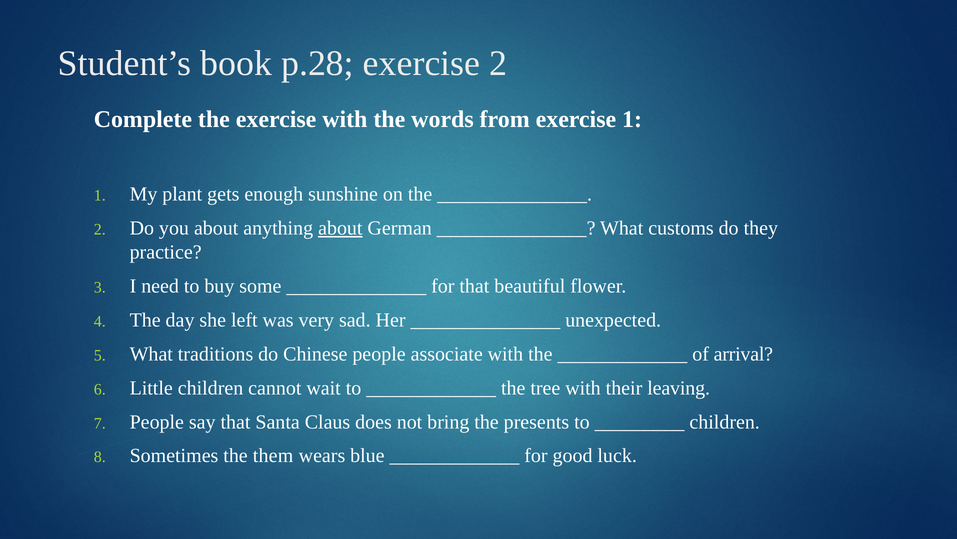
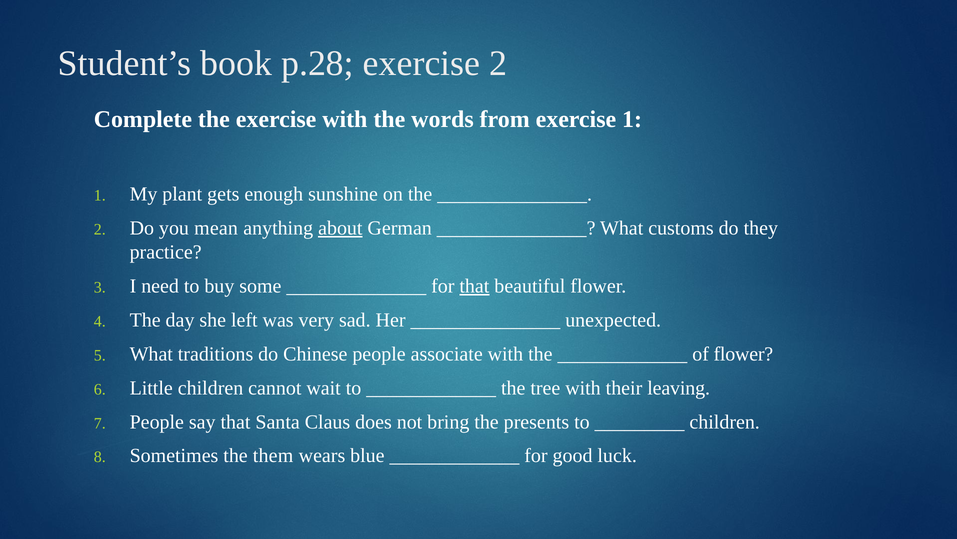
you about: about -> mean (216, 228)
that underline: none -> present (474, 286)
of arrival: arrival -> flower (743, 354)
